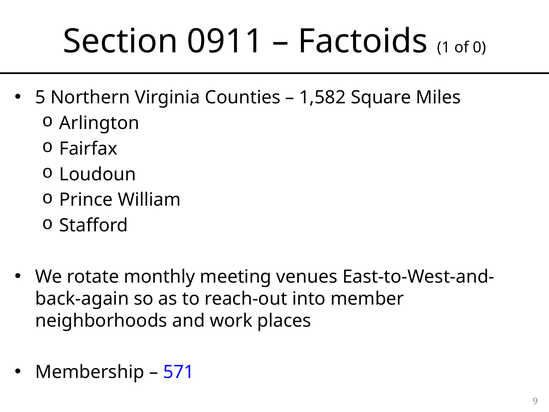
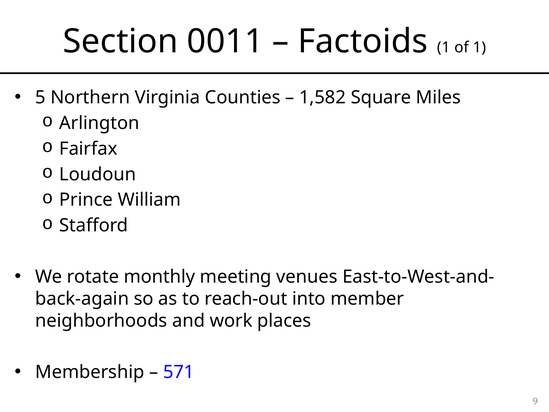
0911: 0911 -> 0011 (225, 41)
of 0: 0 -> 1 (479, 47)
